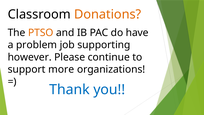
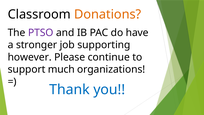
PTSO colour: orange -> purple (41, 33)
problem: problem -> stronger (37, 45)
more: more -> much (61, 69)
